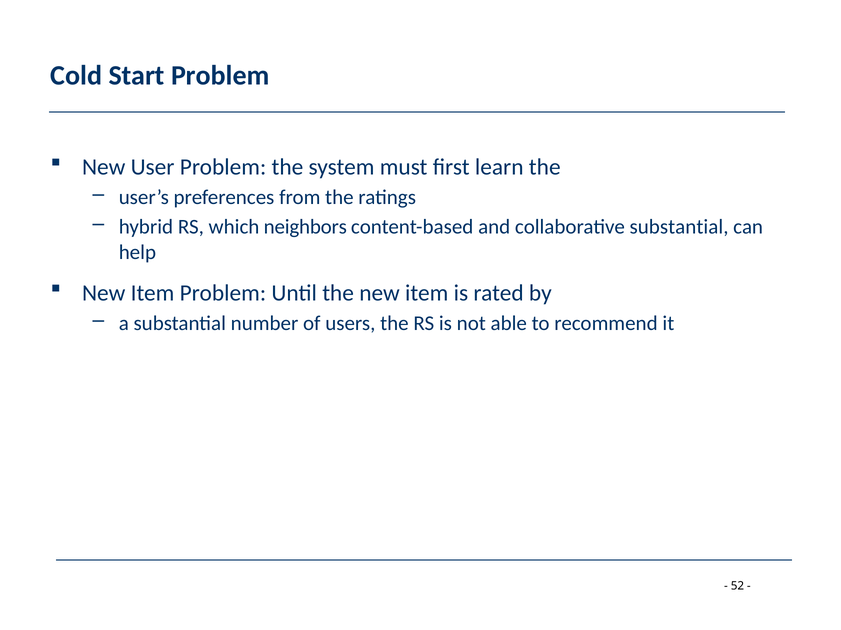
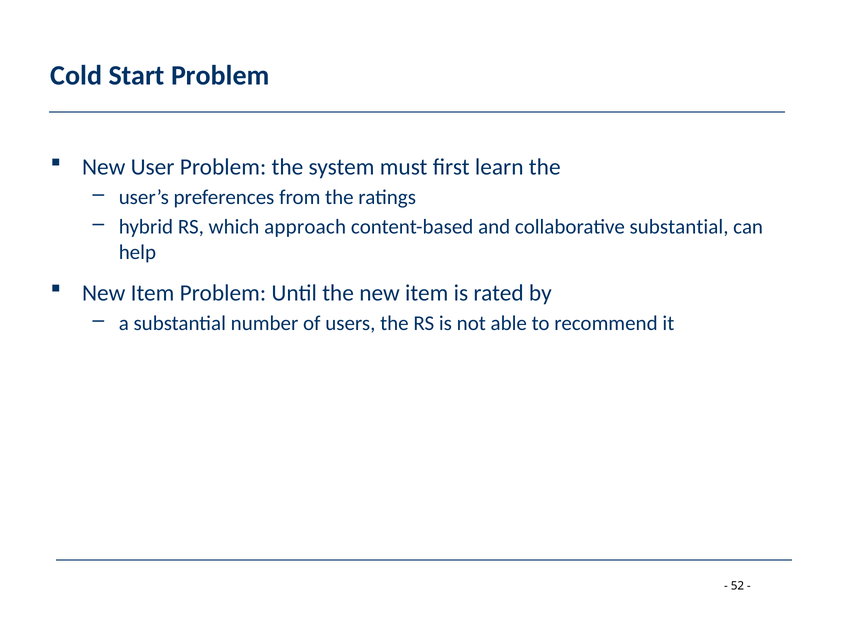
neighbors: neighbors -> approach (305, 227)
